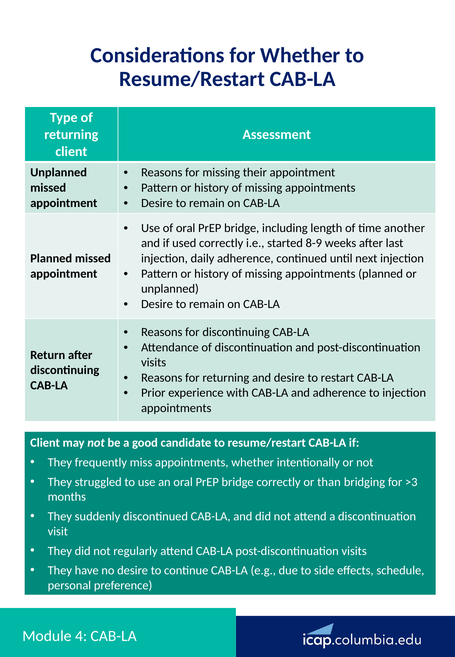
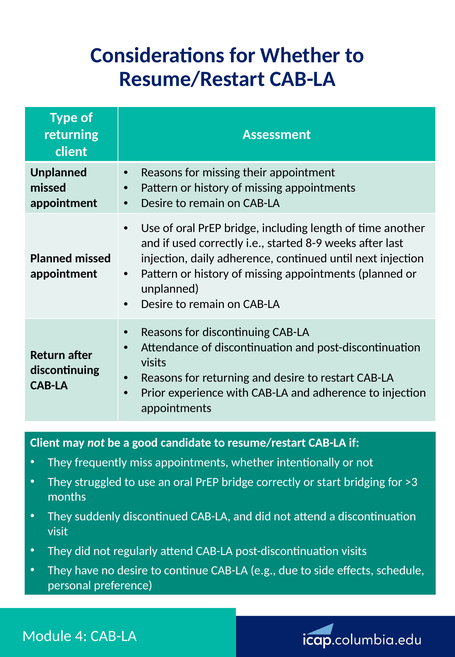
than: than -> start (329, 483)
